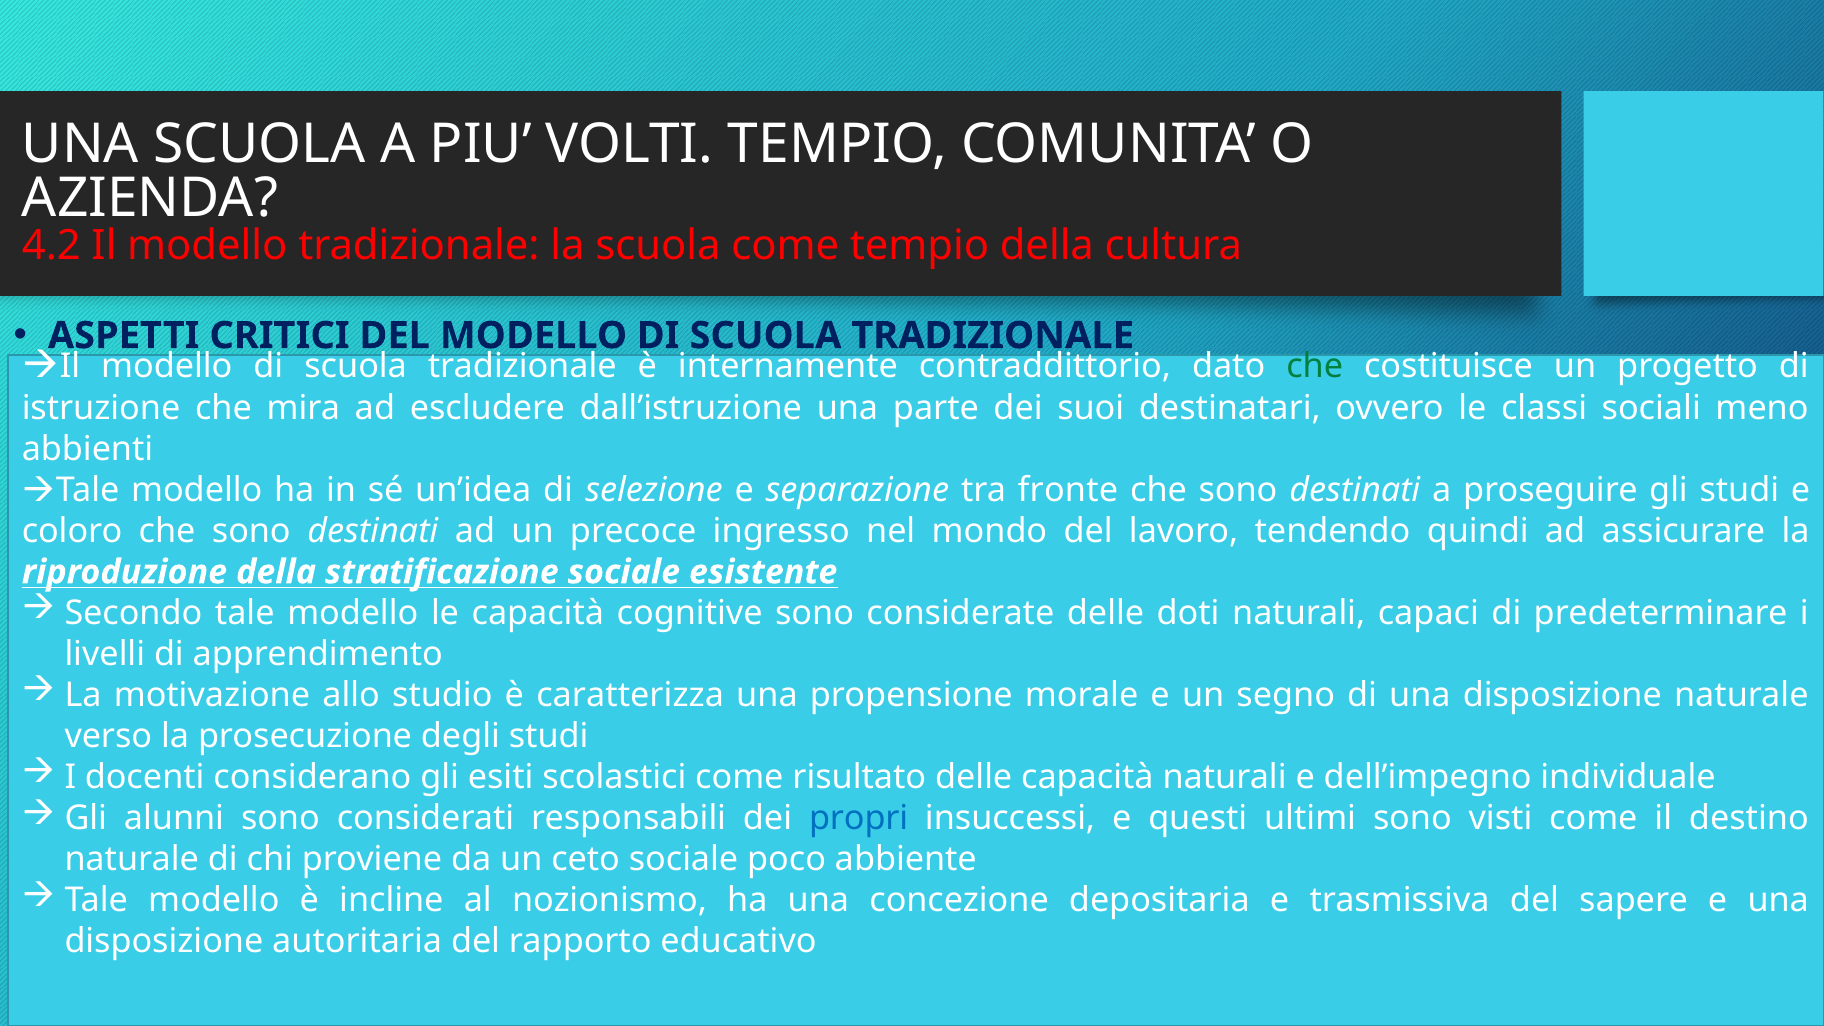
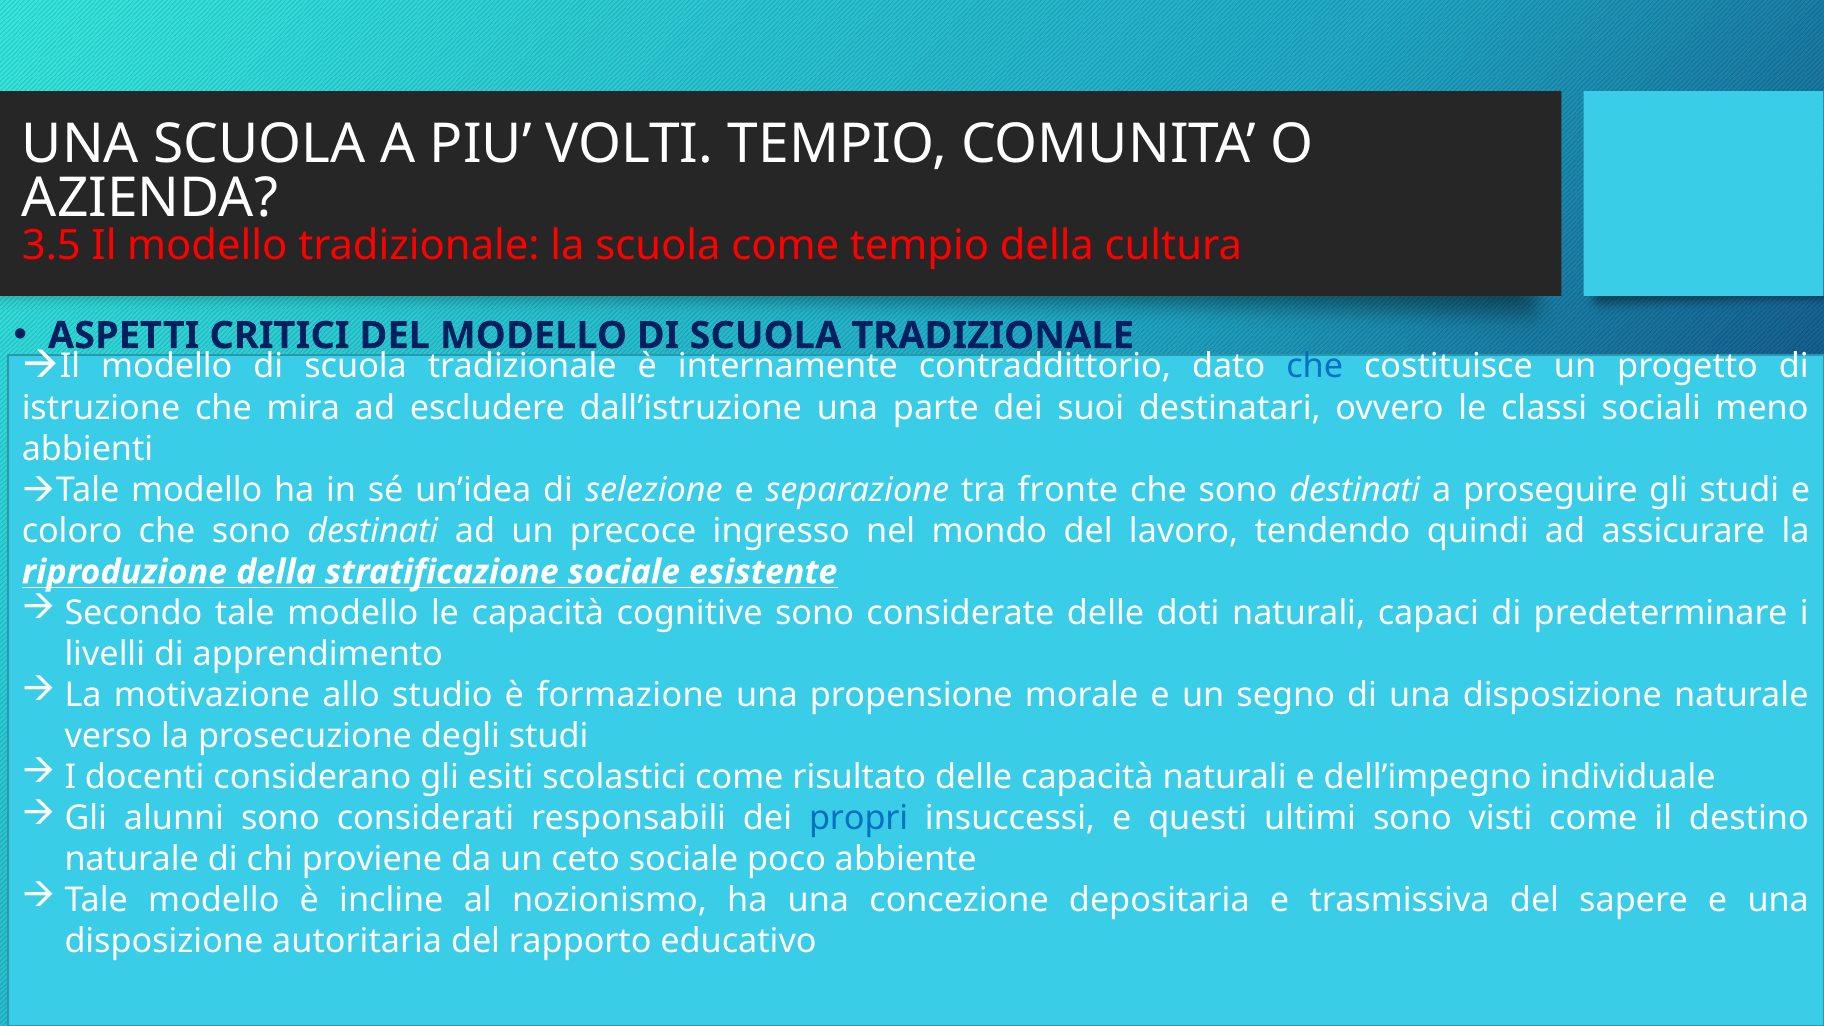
4.2: 4.2 -> 3.5 (51, 245)
che colour: green -> blue (1315, 366)
caratterizza: caratterizza -> formazione (630, 695)
